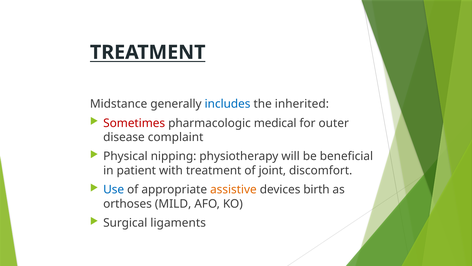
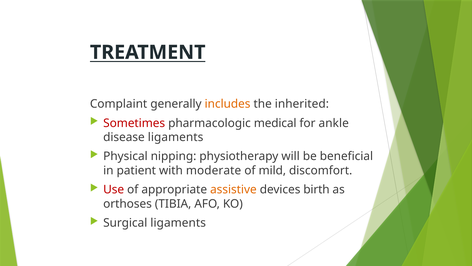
Midstance: Midstance -> Complaint (119, 104)
includes colour: blue -> orange (228, 104)
outer: outer -> ankle (334, 123)
disease complaint: complaint -> ligaments (176, 137)
with treatment: treatment -> moderate (214, 170)
joint: joint -> mild (272, 170)
Use colour: blue -> red (114, 189)
MILD: MILD -> TIBIA (173, 204)
